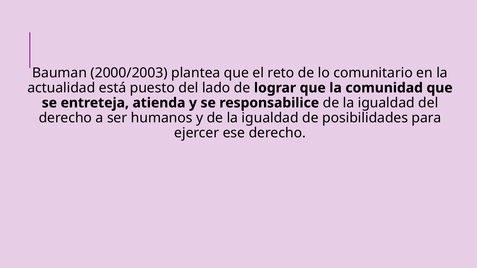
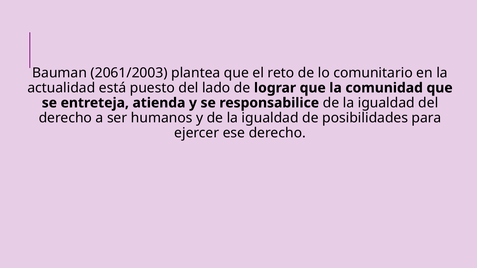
2000/2003: 2000/2003 -> 2061/2003 (129, 73)
